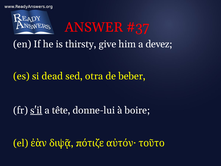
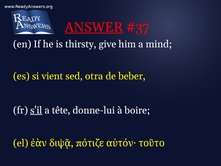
ANSWER underline: none -> present (94, 27)
devez: devez -> mind (159, 44)
dead: dead -> vient (52, 76)
